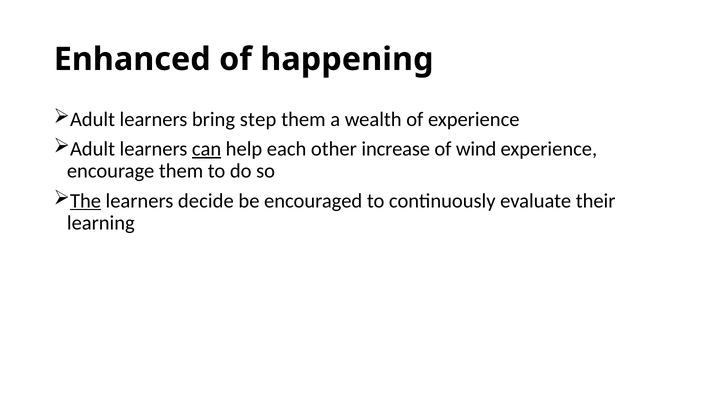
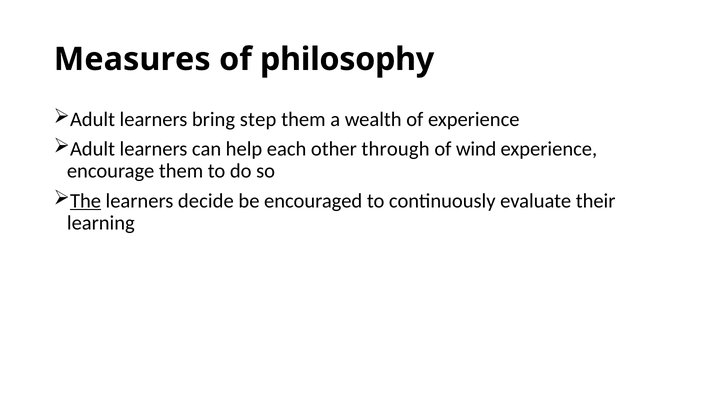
Enhanced: Enhanced -> Measures (132, 59)
happening: happening -> philosophy (347, 59)
can underline: present -> none (207, 149)
increase: increase -> through (396, 149)
